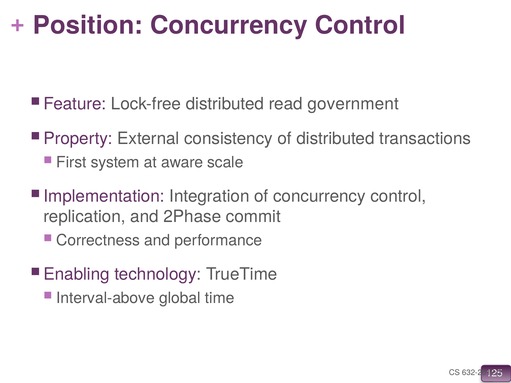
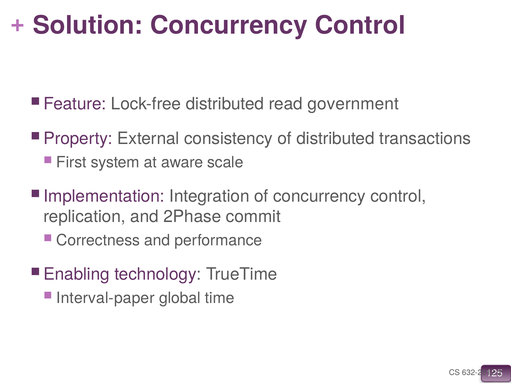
Position: Position -> Solution (88, 26)
Interval-above: Interval-above -> Interval-paper (105, 298)
